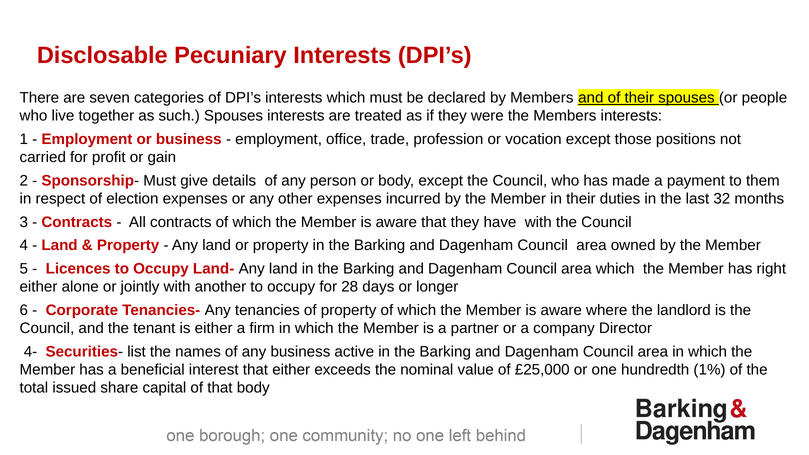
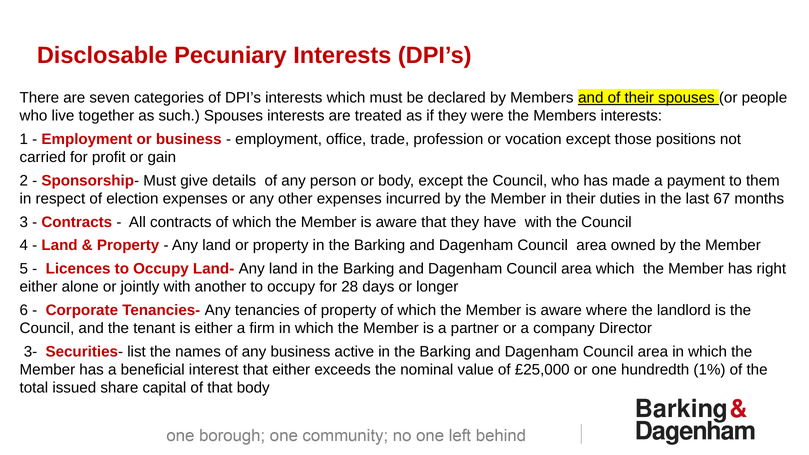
32: 32 -> 67 (722, 199)
4-: 4- -> 3- (30, 352)
